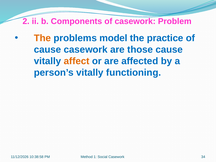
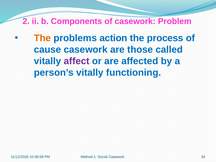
model: model -> action (113, 38)
practice: practice -> process (165, 38)
those cause: cause -> called (169, 50)
affect colour: orange -> purple (77, 61)
